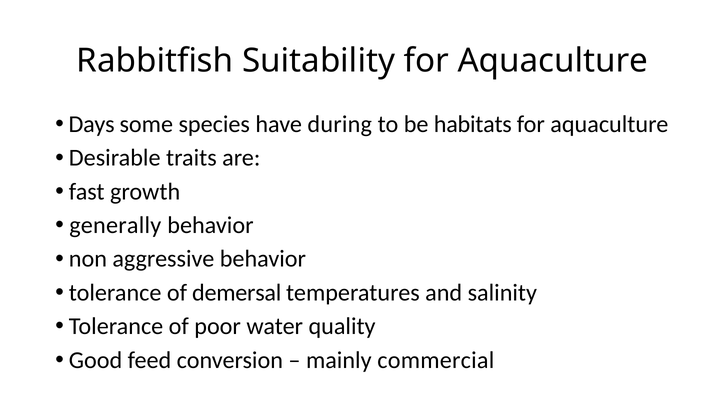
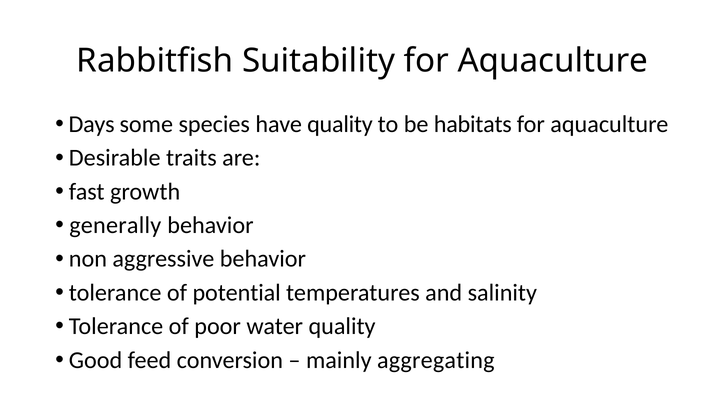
have during: during -> quality (340, 124)
demersal: demersal -> potential (237, 293)
commercial: commercial -> aggregating (436, 360)
